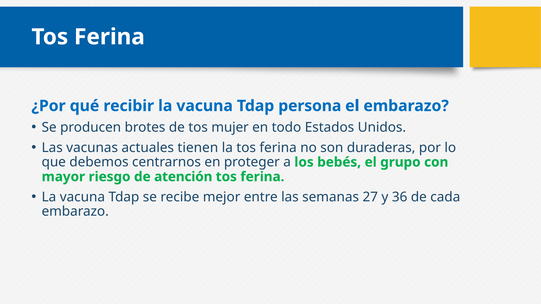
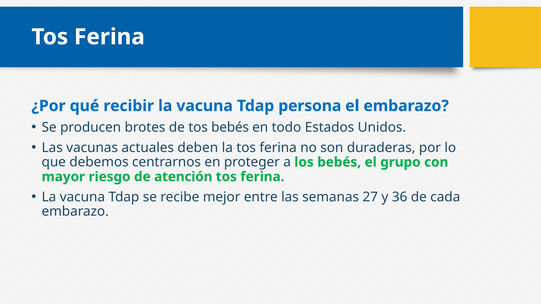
tos mujer: mujer -> bebés (230, 127)
tienen: tienen -> deben (198, 148)
